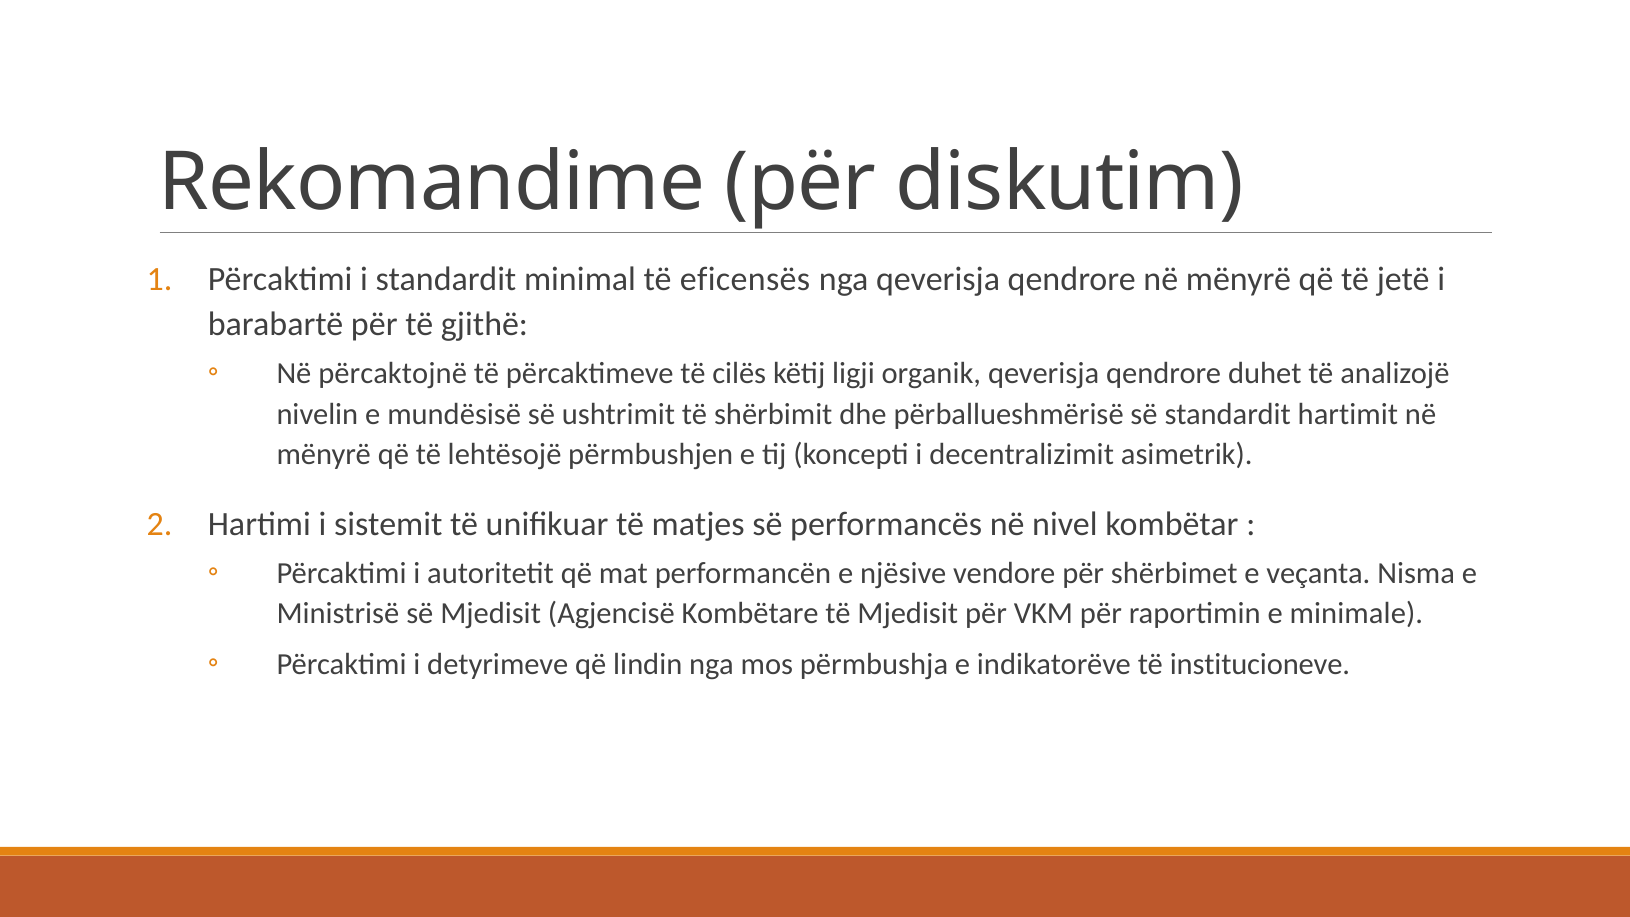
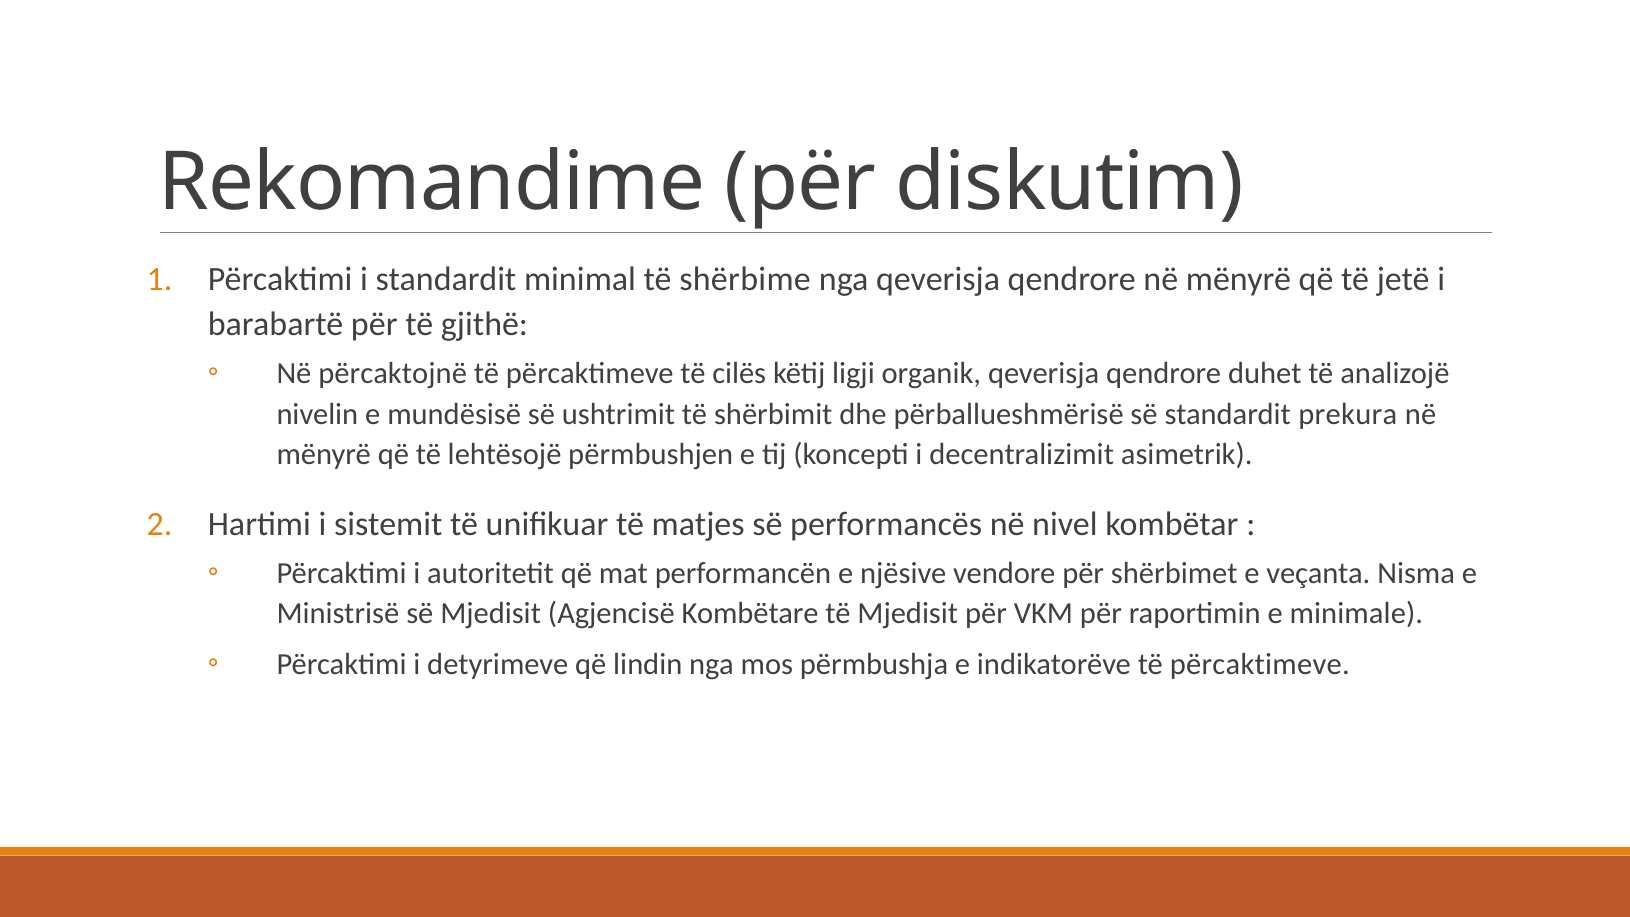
eficensës: eficensës -> shërbime (745, 280)
hartimit: hartimit -> prekura (1348, 414)
indikatorëve të institucioneve: institucioneve -> përcaktimeve (1260, 664)
